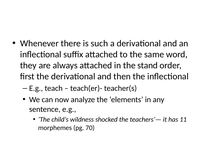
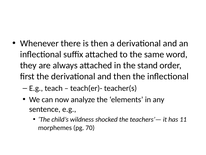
is such: such -> then (99, 43)
